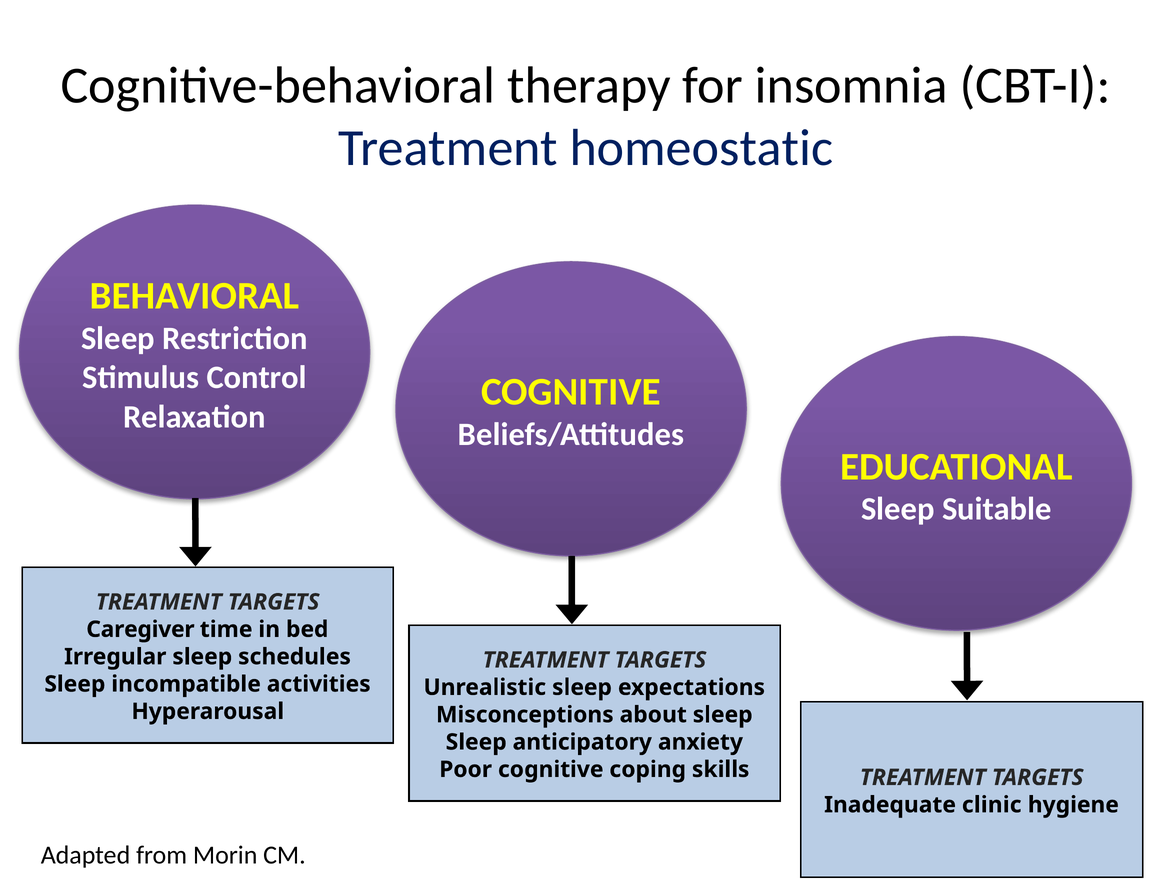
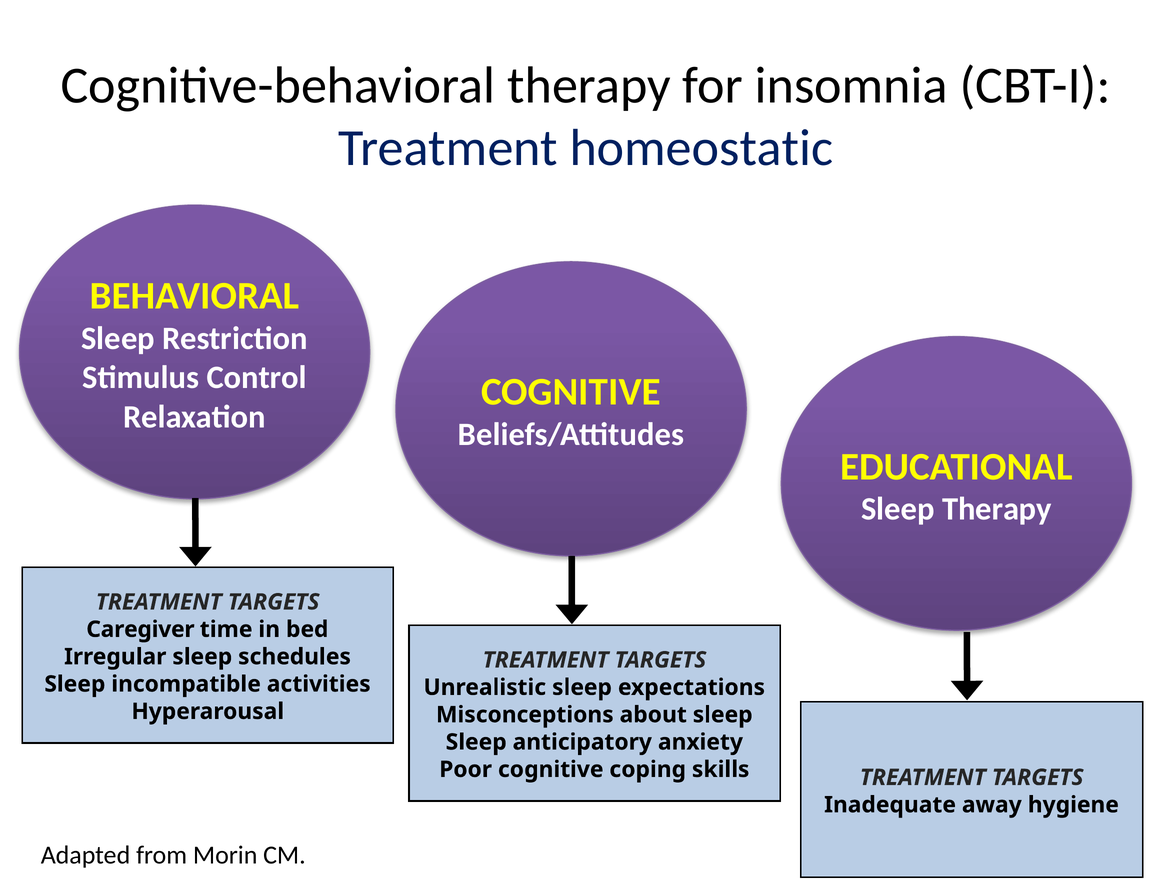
Sleep Suitable: Suitable -> Therapy (997, 509)
clinic: clinic -> away (992, 805)
